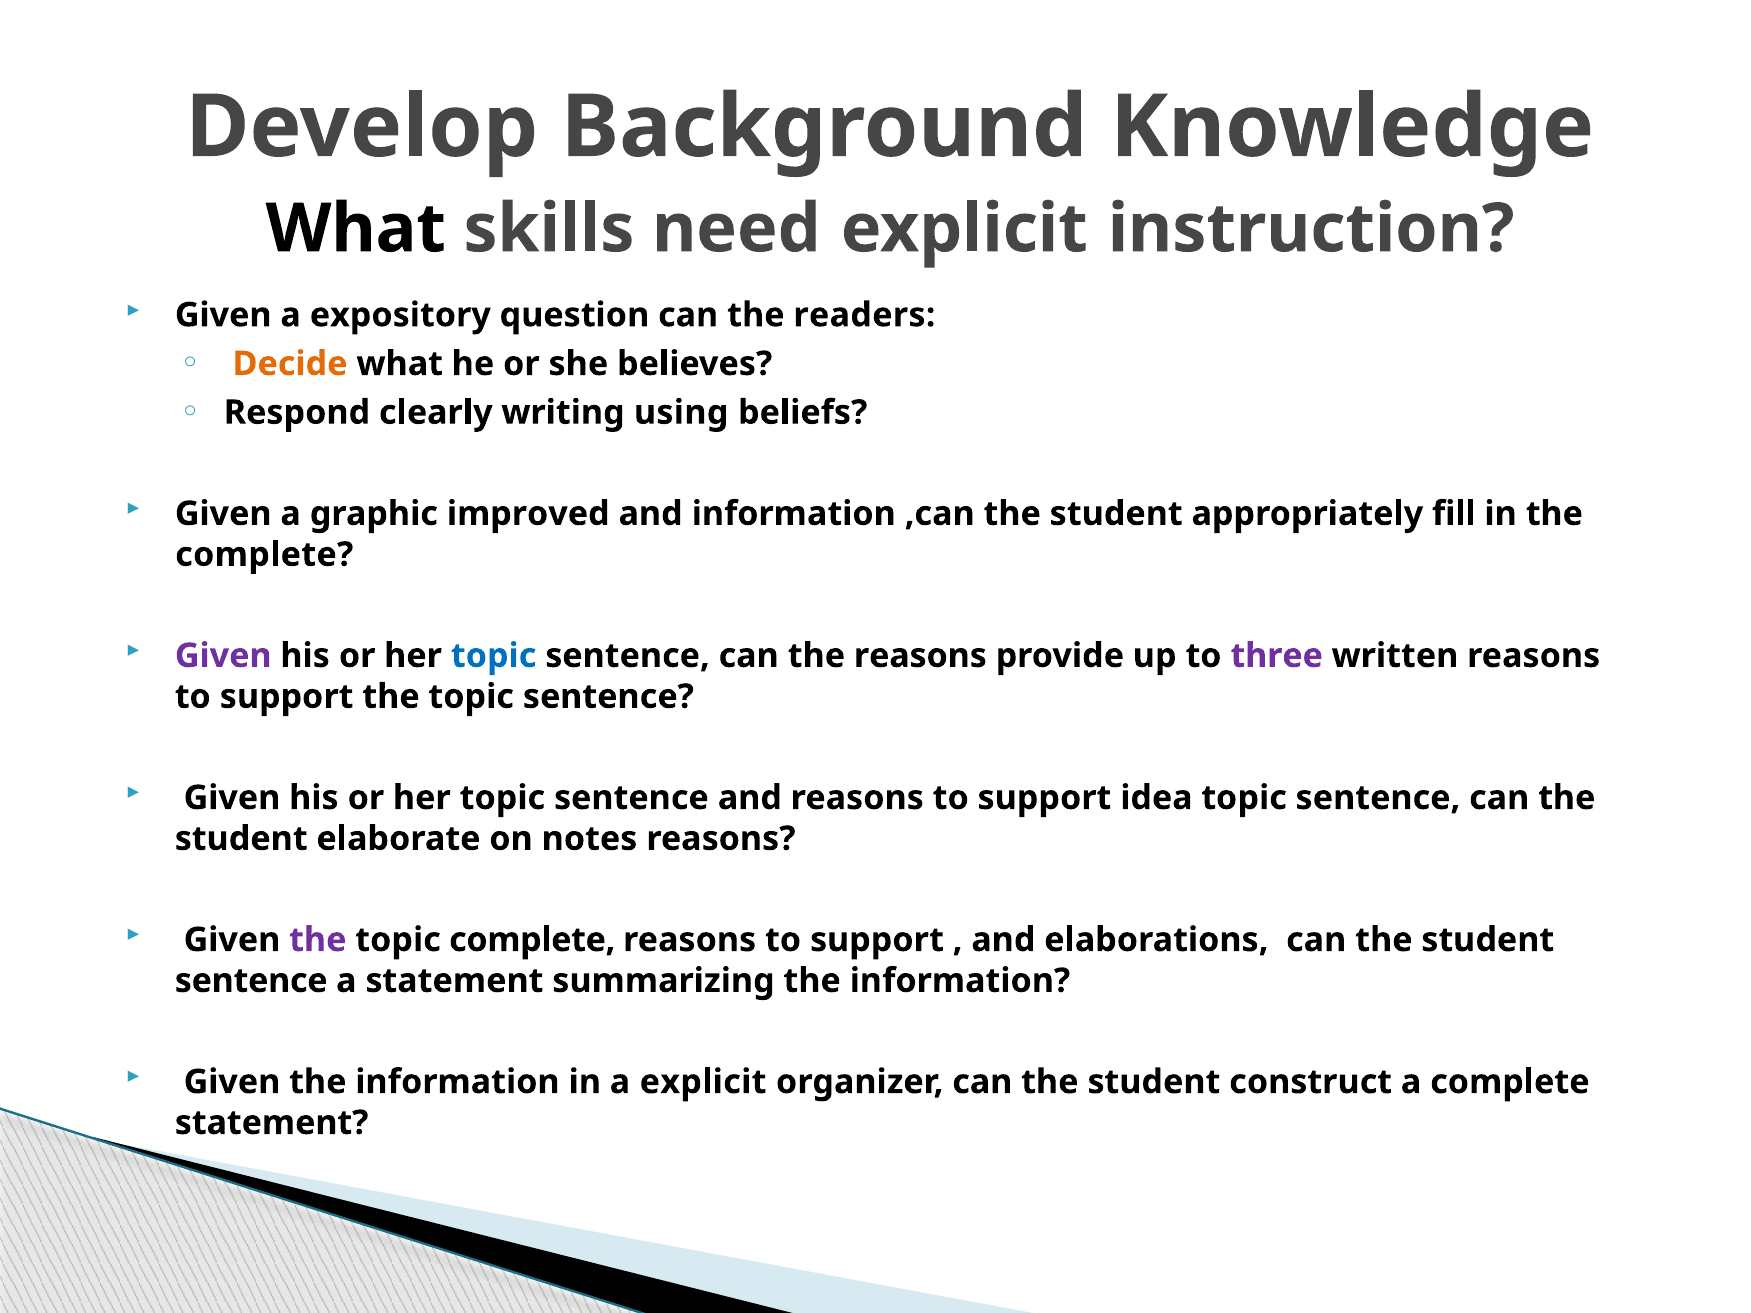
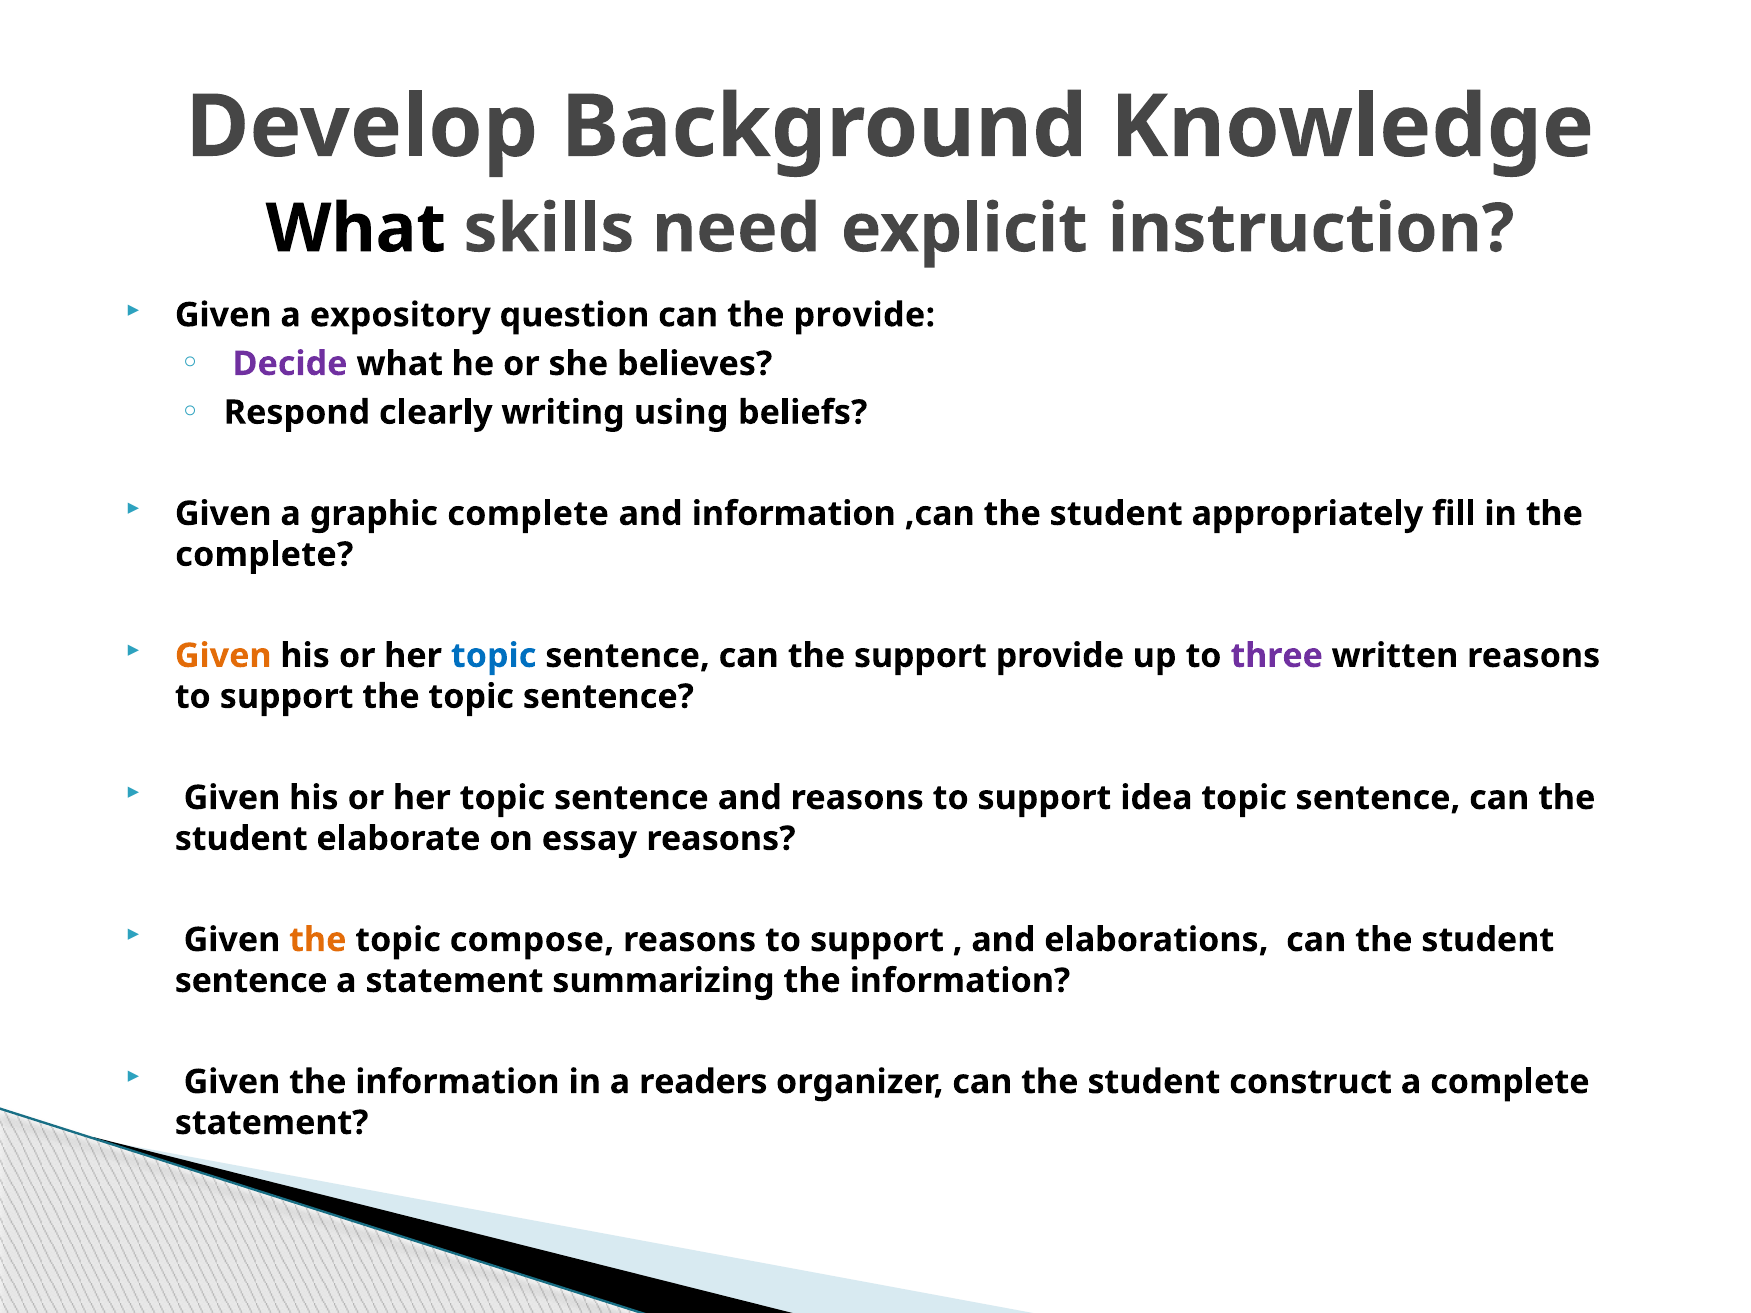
the readers: readers -> provide (864, 315)
Decide colour: orange -> purple (290, 364)
graphic improved: improved -> complete (528, 514)
Given colour: purple -> orange (223, 656)
the reasons: reasons -> support (920, 656)
notes: notes -> essay (589, 839)
the colour: purple -> orange (318, 940)
topic complete: complete -> compose (532, 940)
a explicit: explicit -> readers (703, 1082)
